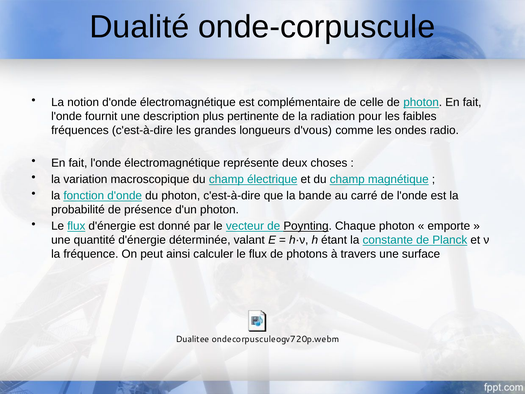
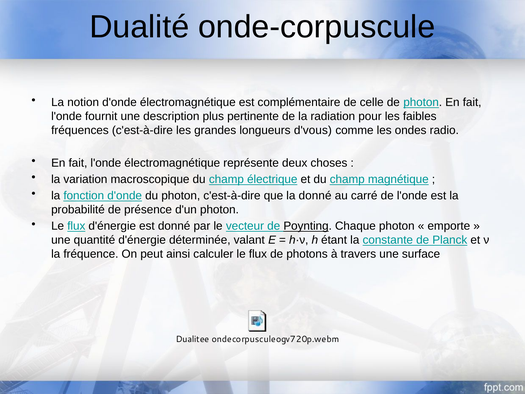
la bande: bande -> donné (315, 196)
